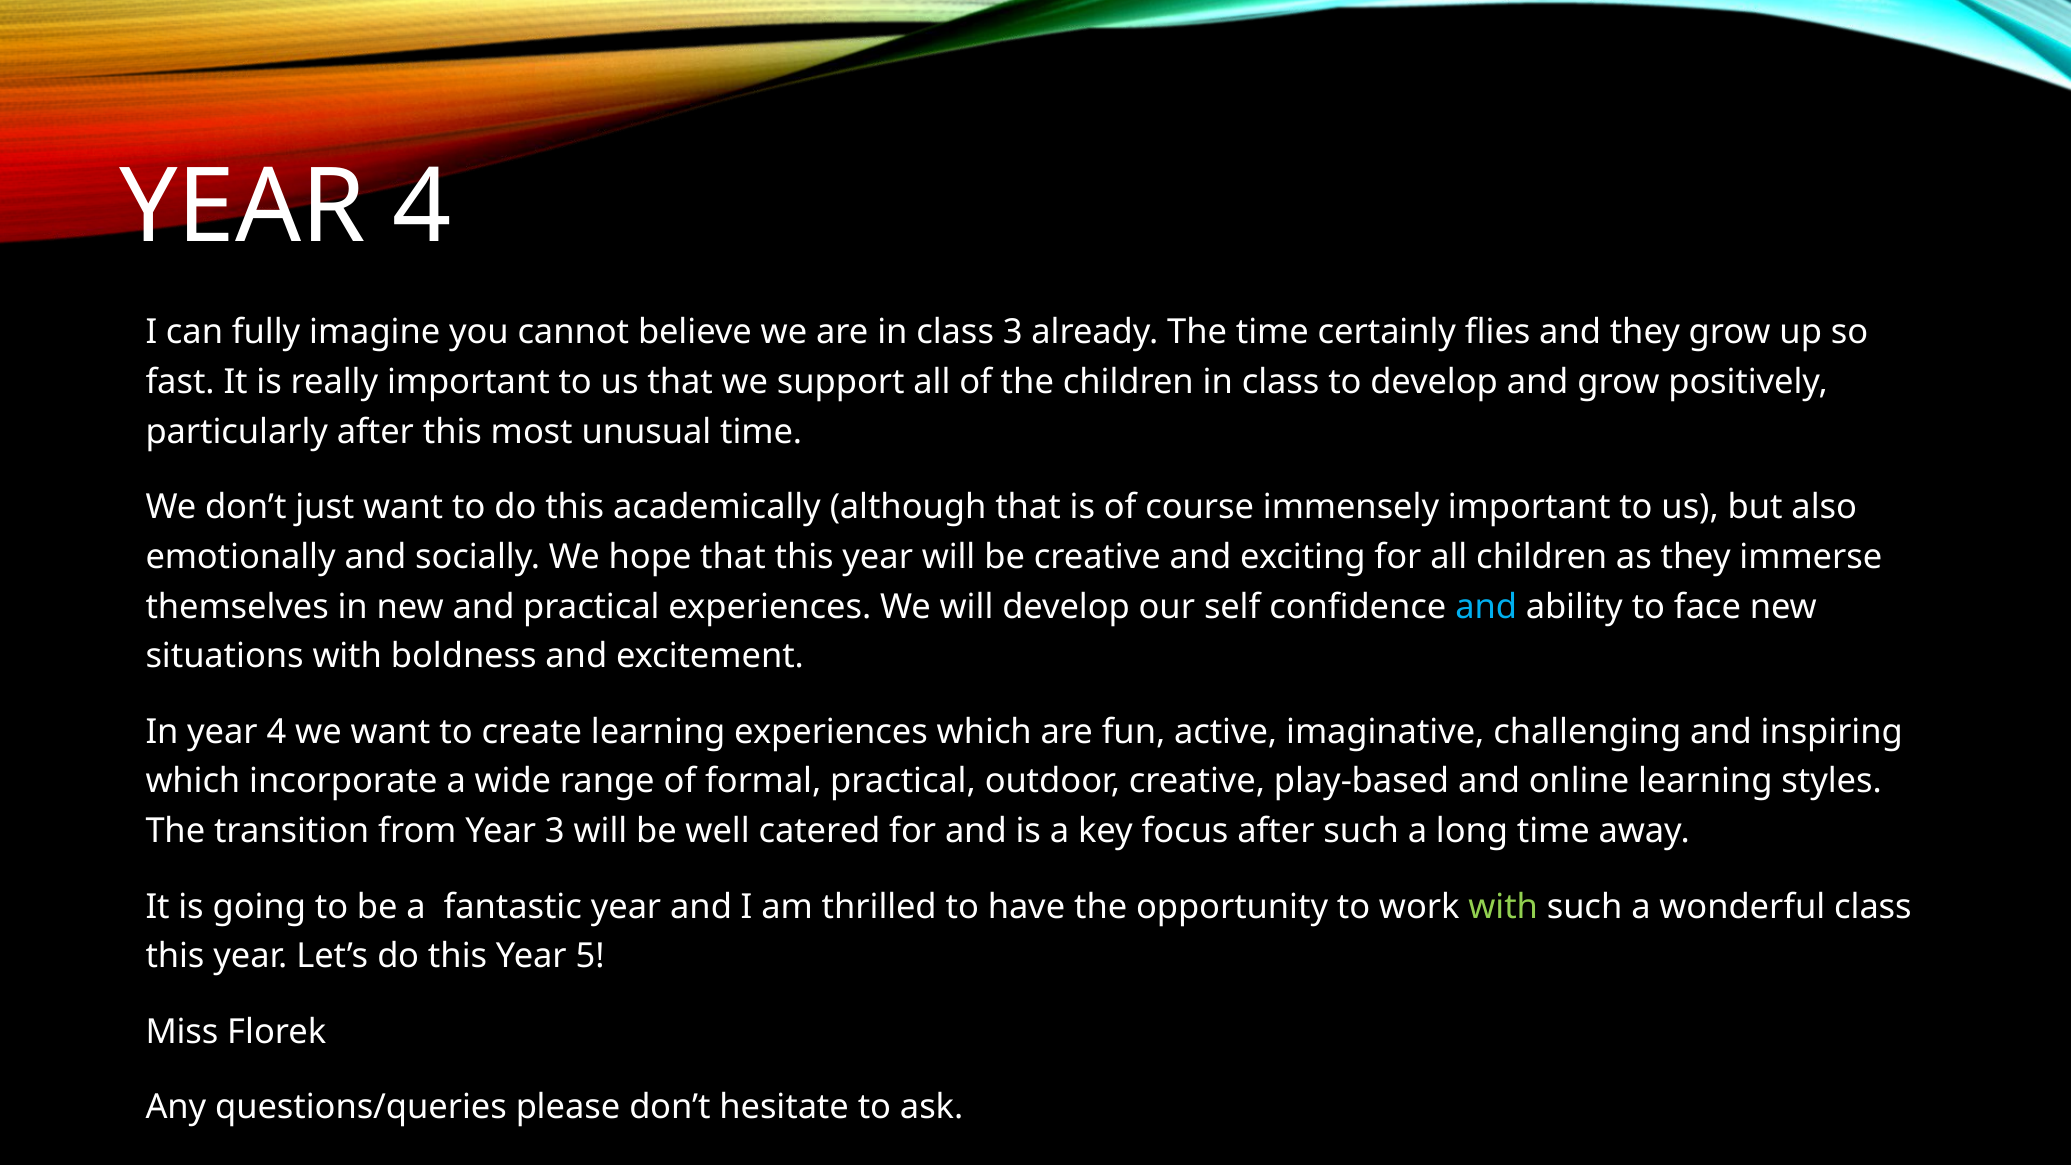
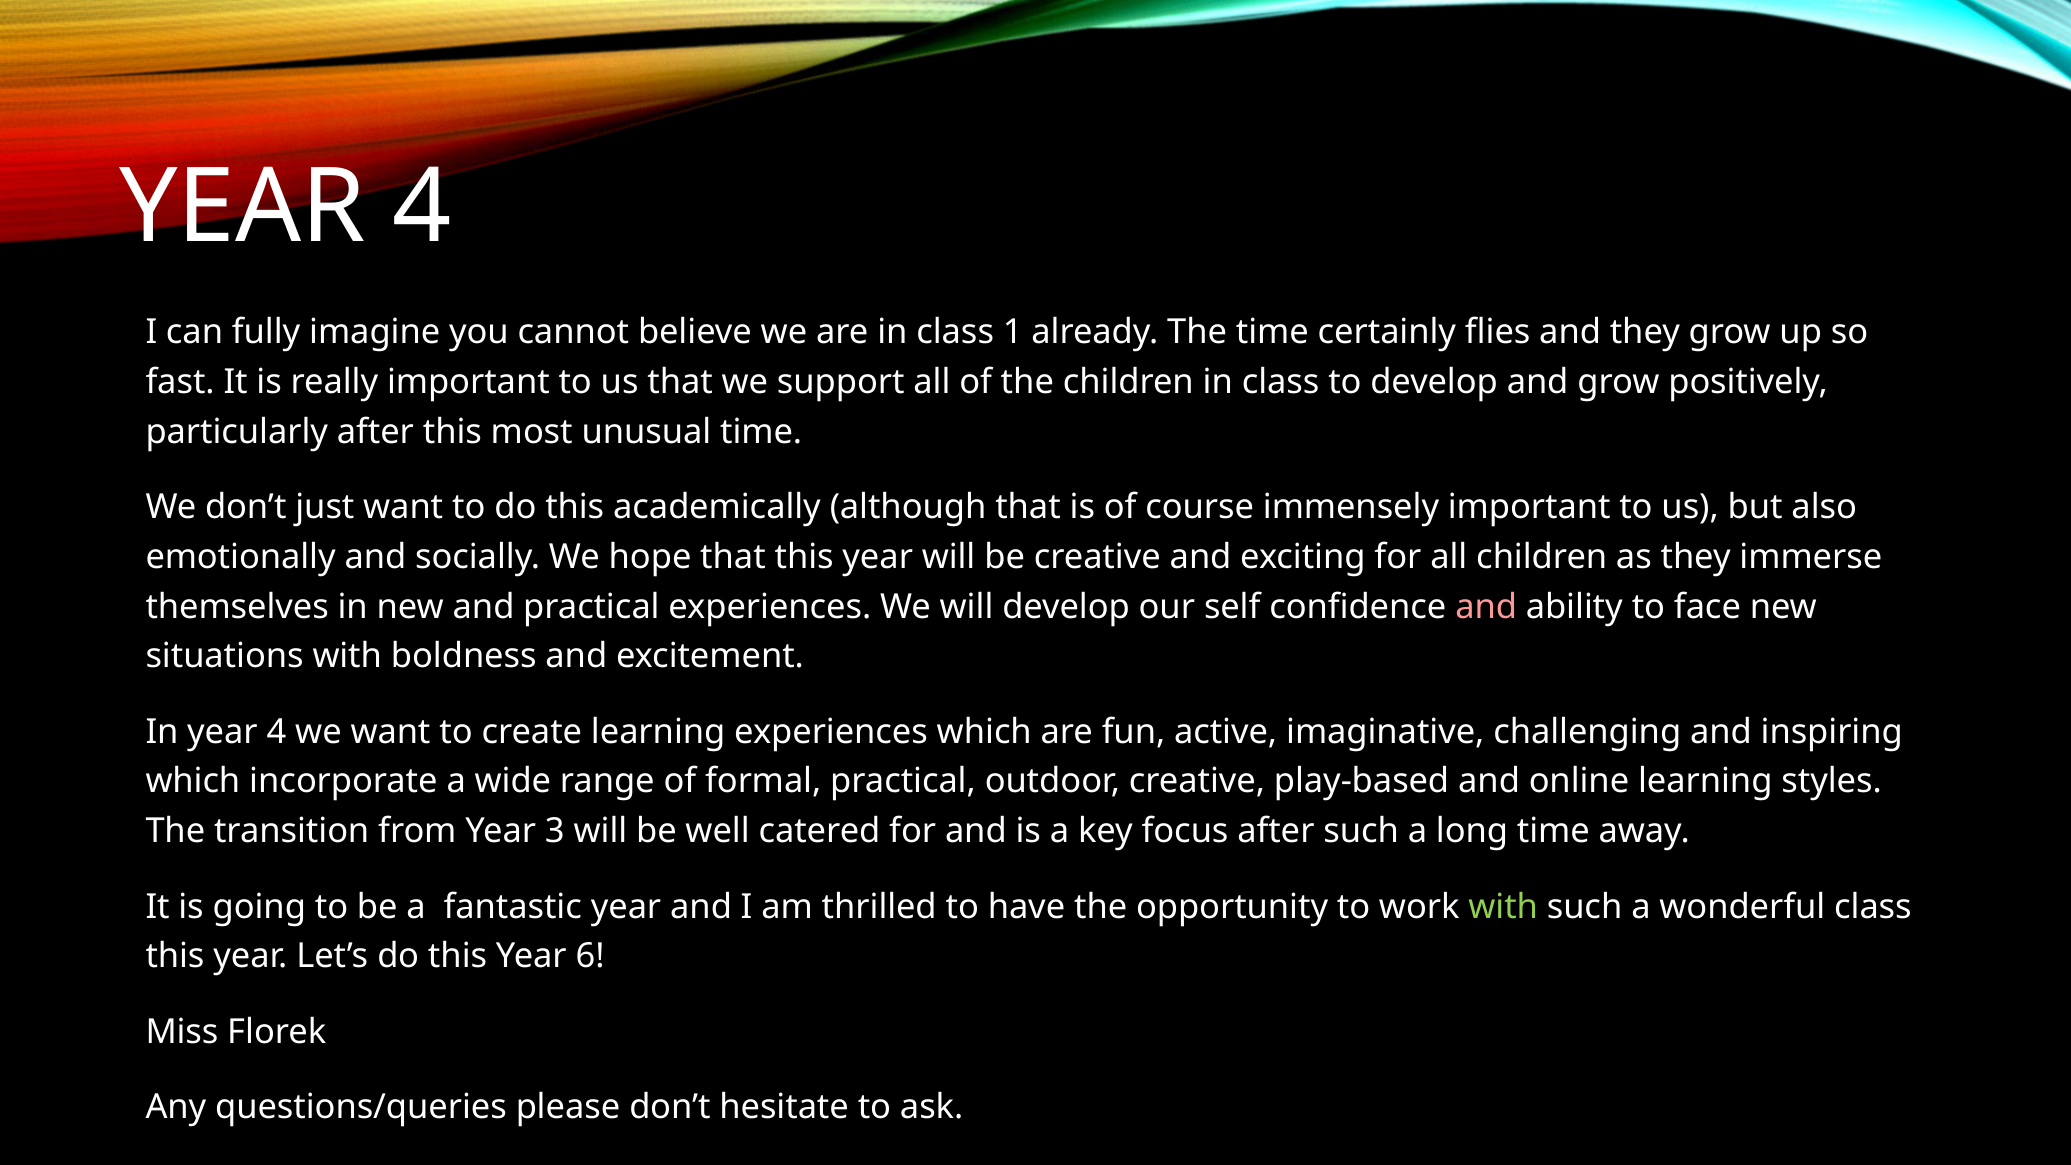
class 3: 3 -> 1 (1013, 333)
and colour: light blue -> pink (1486, 607)
5: 5 -> 6 (590, 956)
